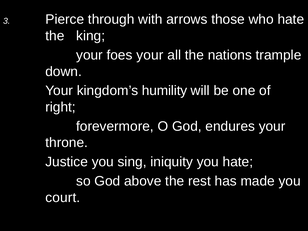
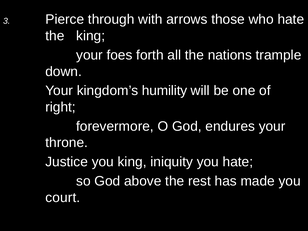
foes your: your -> forth (150, 55)
you sing: sing -> king (132, 162)
